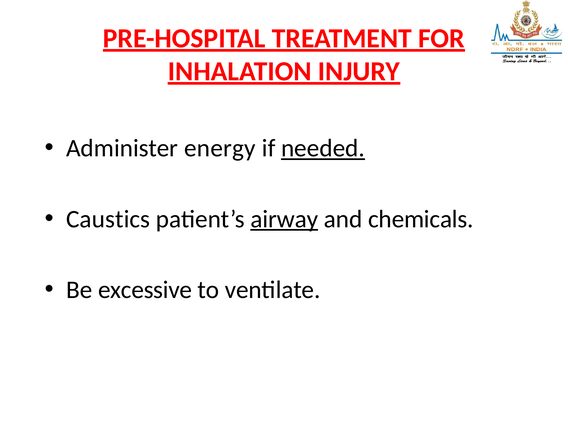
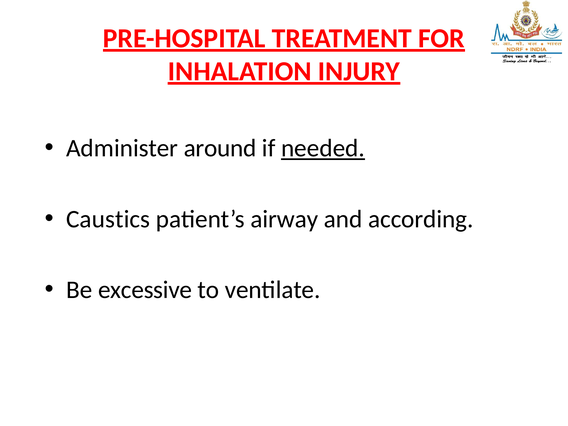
energy: energy -> around (220, 148)
airway underline: present -> none (284, 219)
chemicals: chemicals -> according (421, 219)
